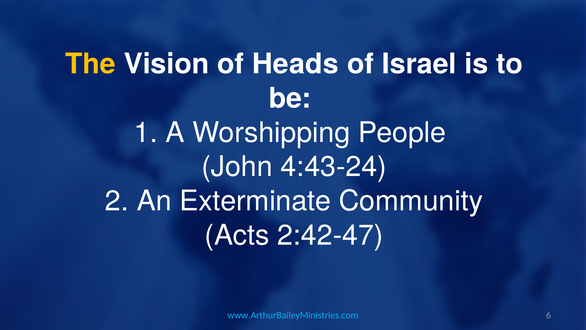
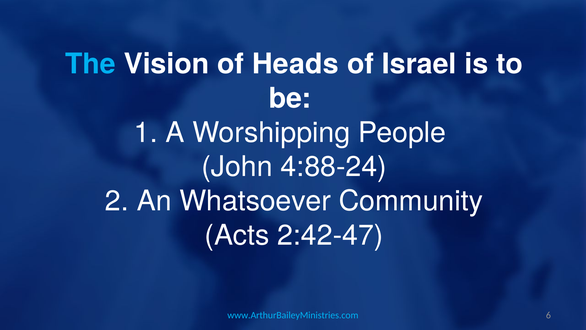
The colour: yellow -> light blue (90, 64)
4:43-24: 4:43-24 -> 4:88-24 (334, 167)
Exterminate: Exterminate -> Whatsoever (255, 201)
